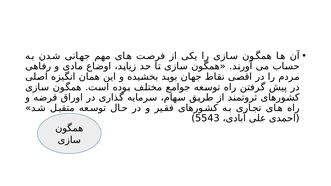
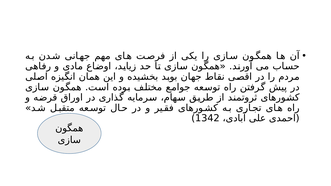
5543: 5543 -> 1342 (207, 118)
